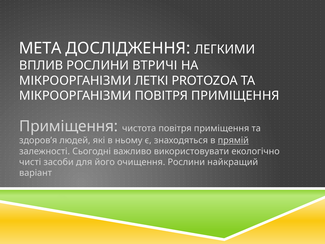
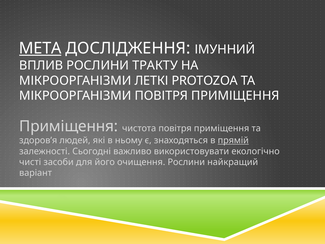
МЕТА underline: none -> present (40, 48)
ЛЕГКИМИ: ЛЕГКИМИ -> ІМУННИЙ (225, 49)
ВТРИЧІ: ВТРИЧІ -> ТРАКТУ (155, 65)
